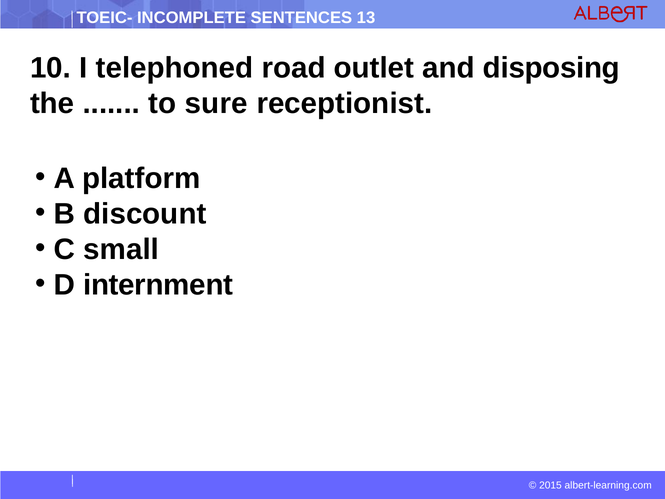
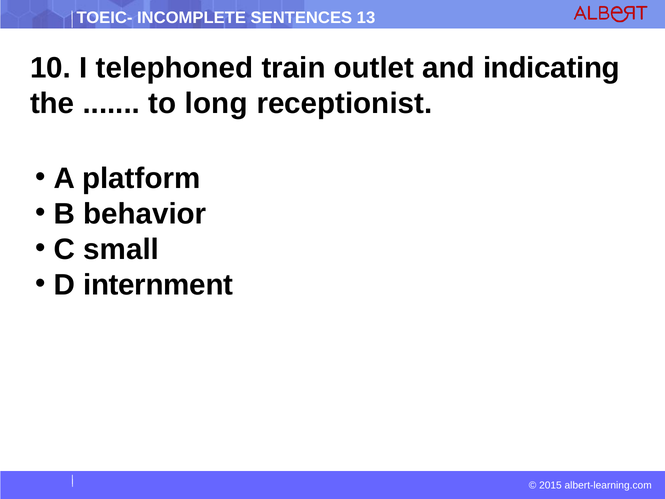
road: road -> train (294, 68)
disposing: disposing -> indicating (551, 68)
sure: sure -> long (216, 104)
discount: discount -> behavior (145, 214)
